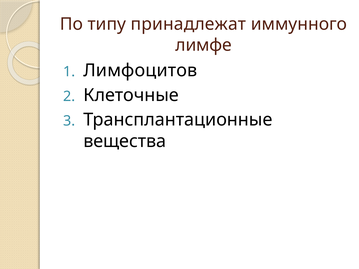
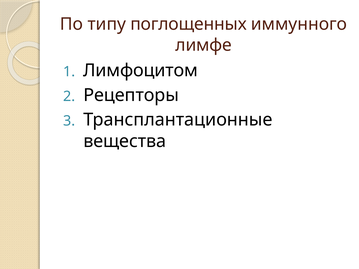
принадлежат: принадлежат -> поглощенных (189, 24)
Лимфоцитов: Лимфоцитов -> Лимфоцитом (140, 71)
Клеточные: Клеточные -> Рецепторы (131, 95)
